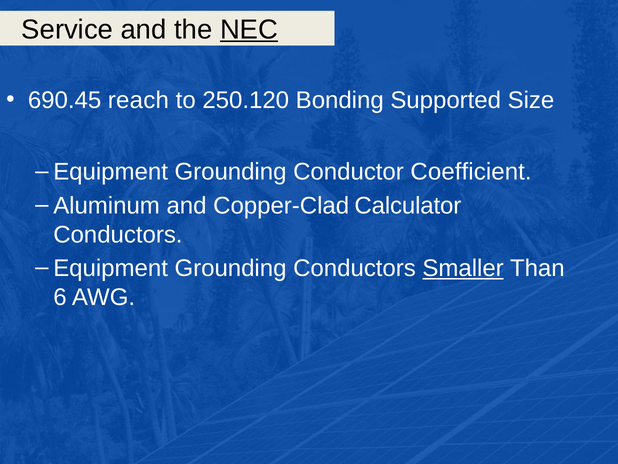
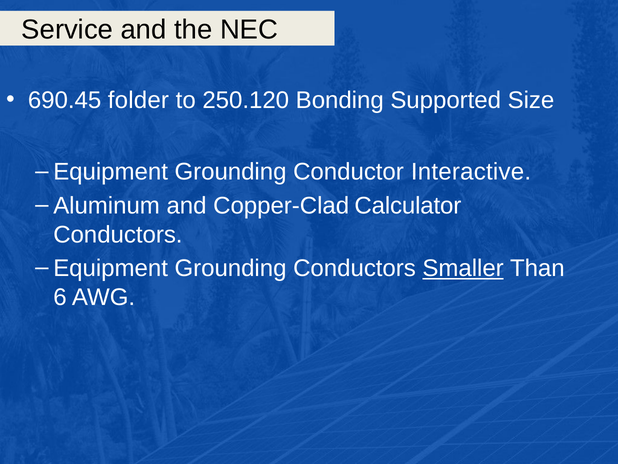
NEC underline: present -> none (249, 30)
reach: reach -> folder (138, 100)
Coefficient: Coefficient -> Interactive (471, 172)
